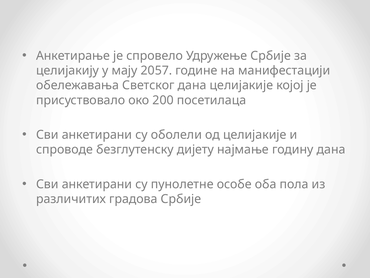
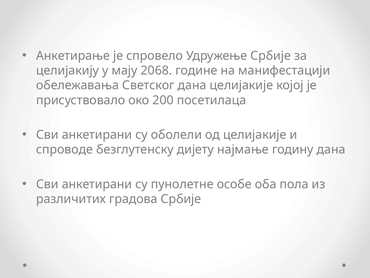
2057: 2057 -> 2068 (156, 70)
